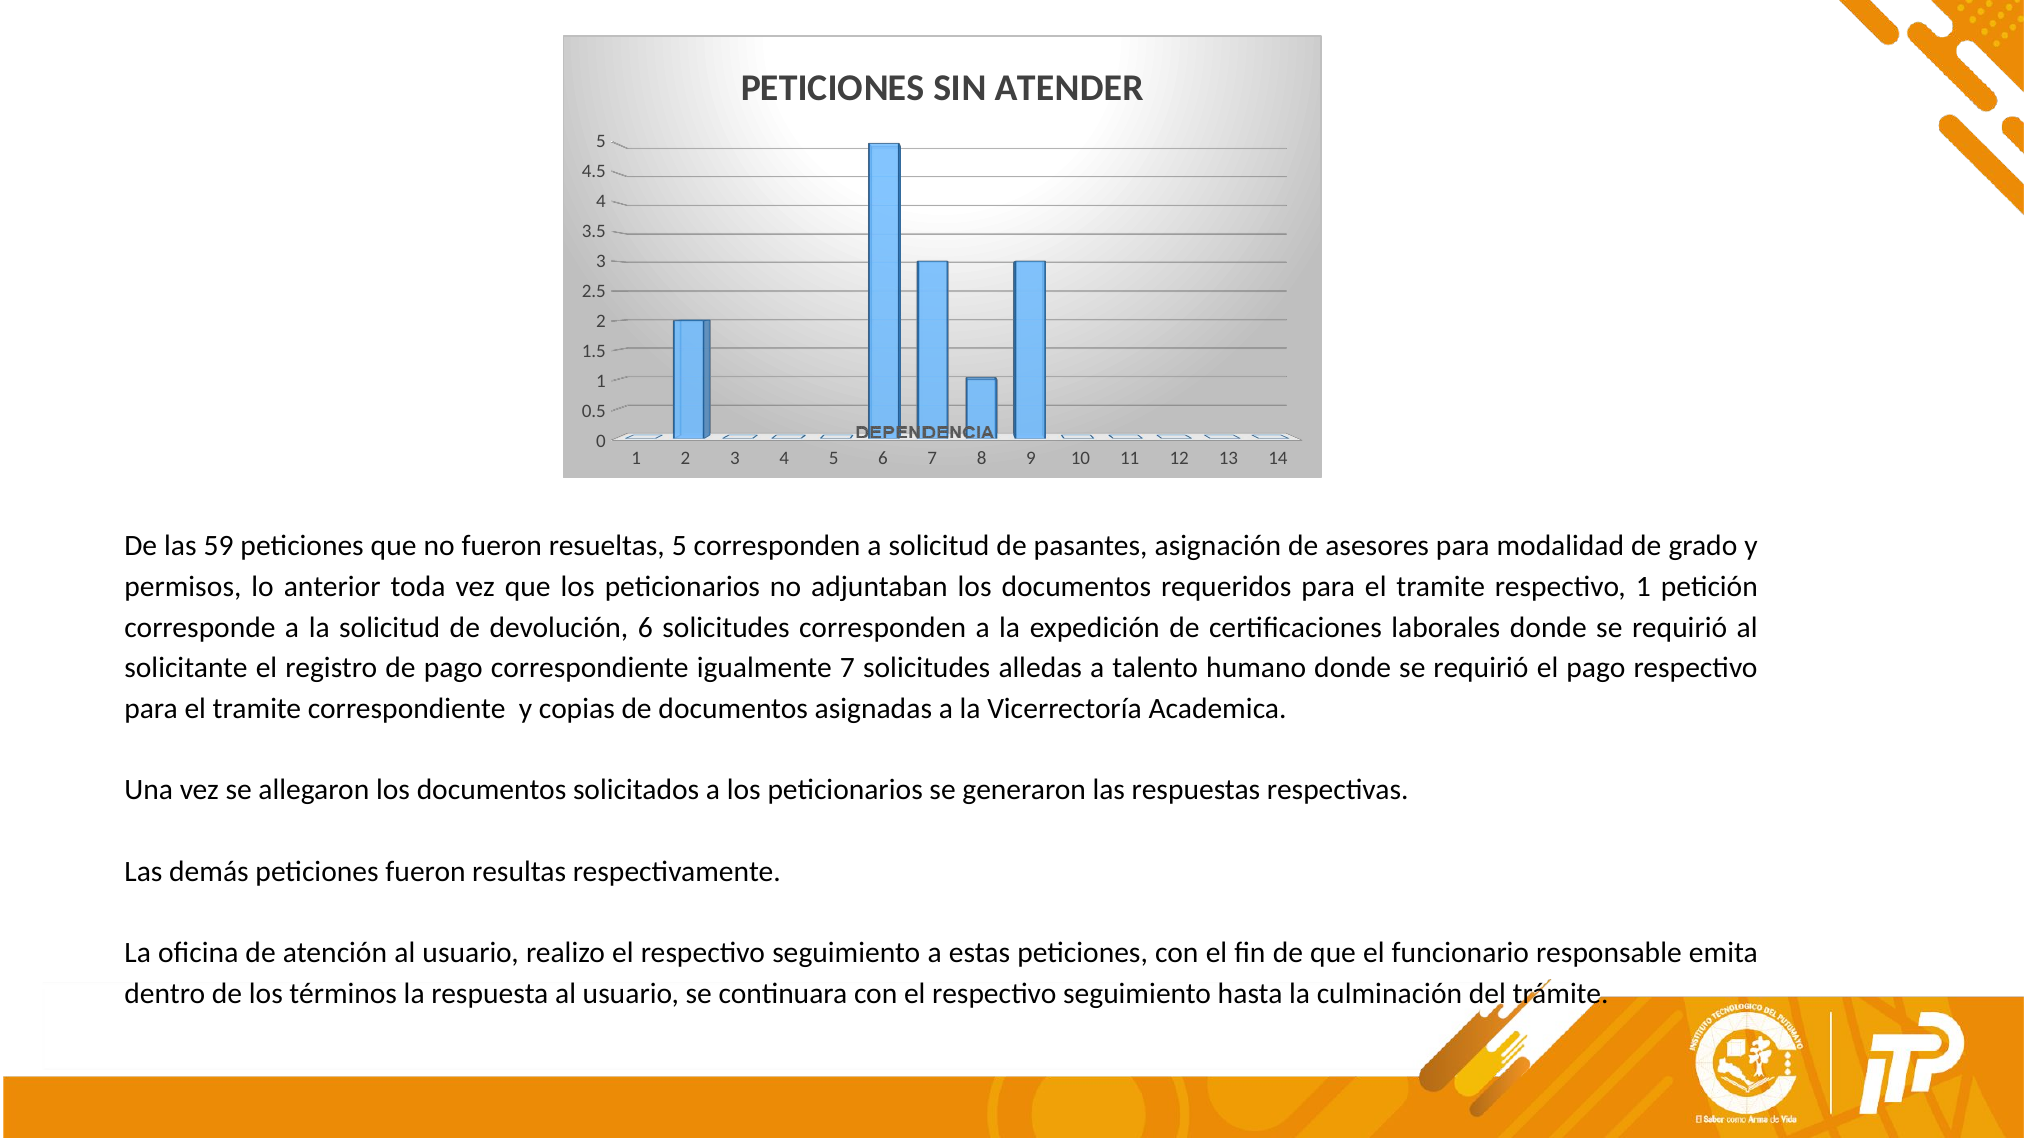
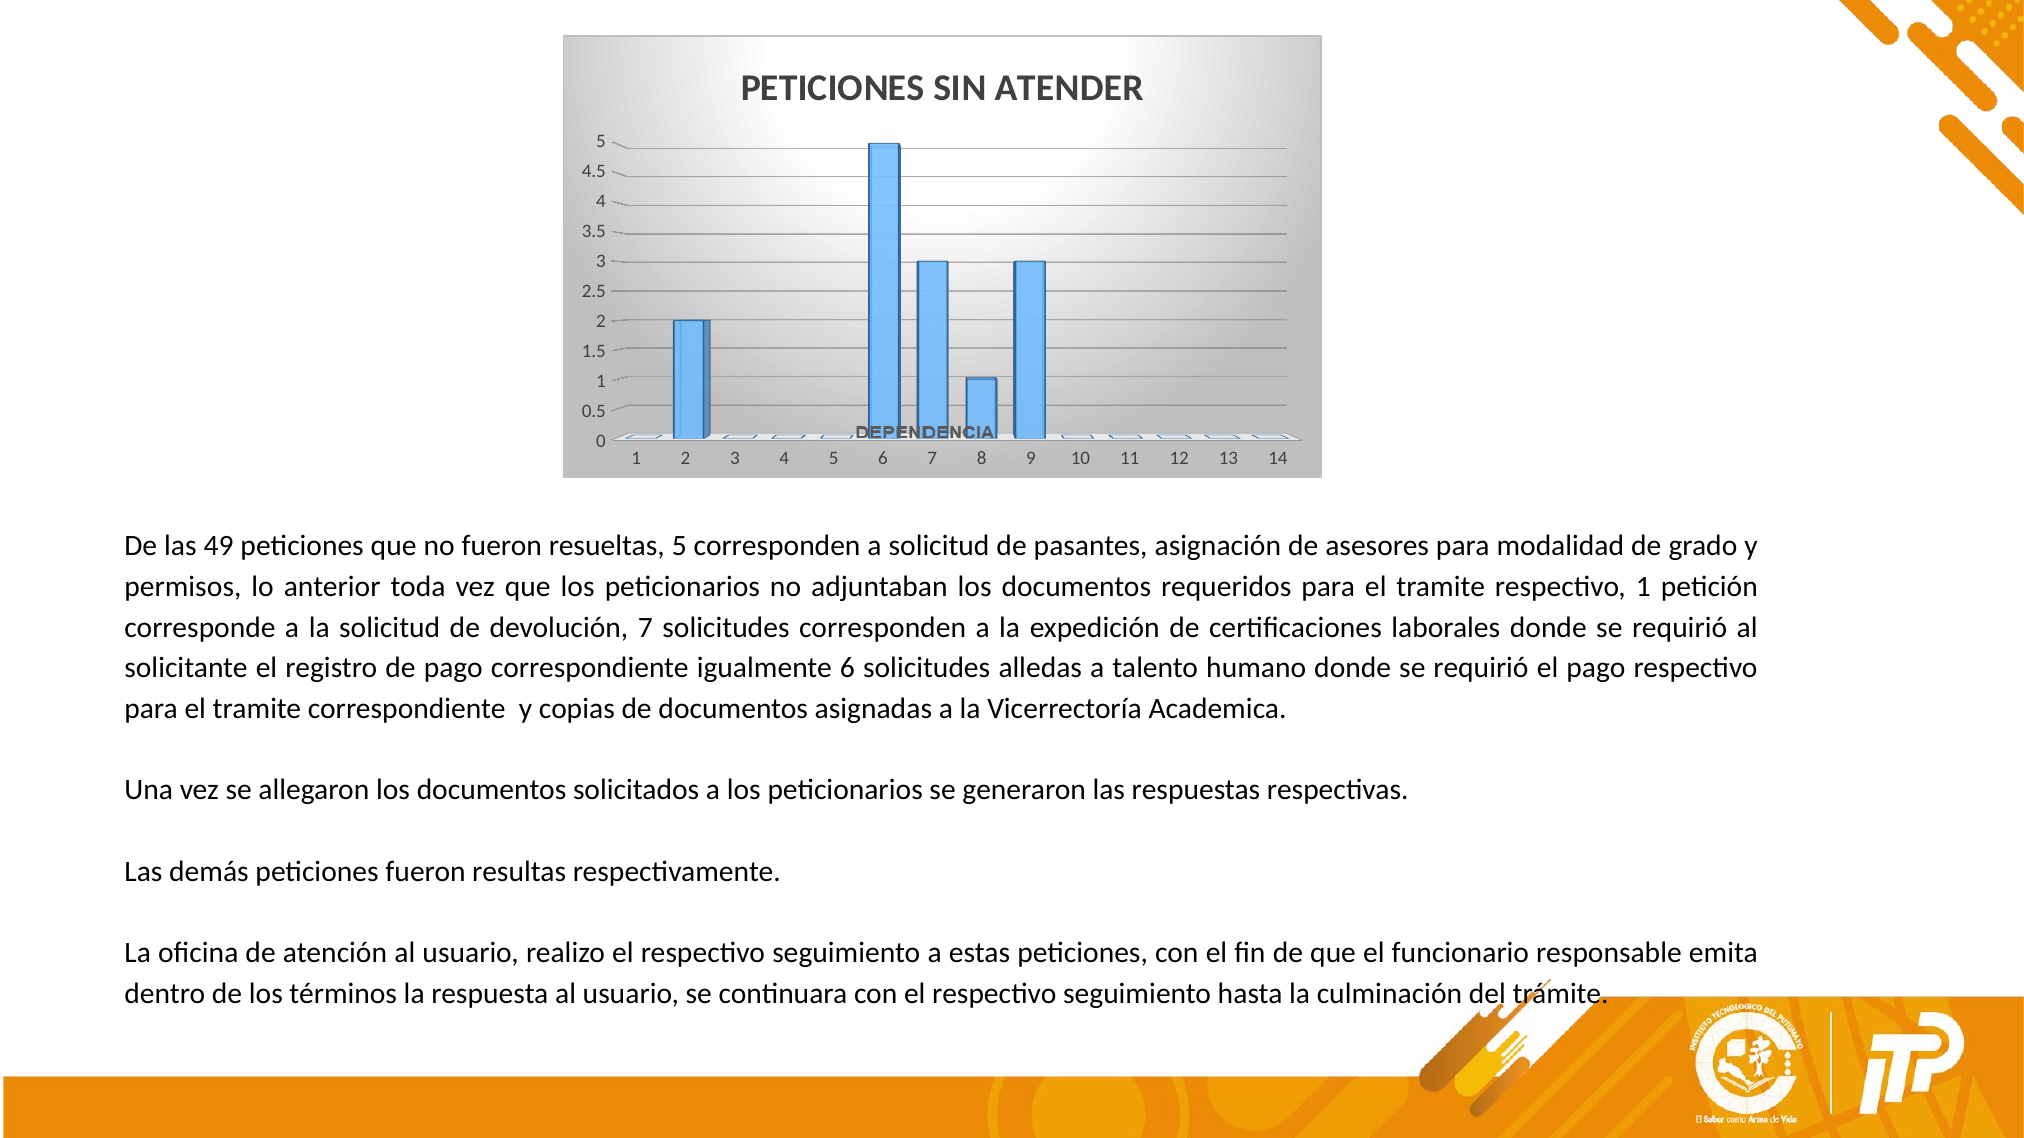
59: 59 -> 49 (219, 546)
devolución 6: 6 -> 7 (645, 628)
igualmente 7: 7 -> 6 (847, 668)
